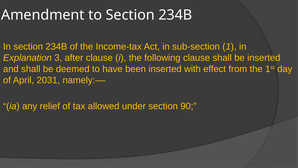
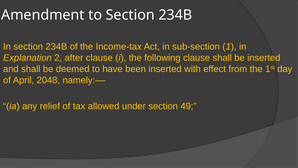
3: 3 -> 2 (58, 58)
2031: 2031 -> 2048 (48, 80)
90: 90 -> 49 (188, 106)
